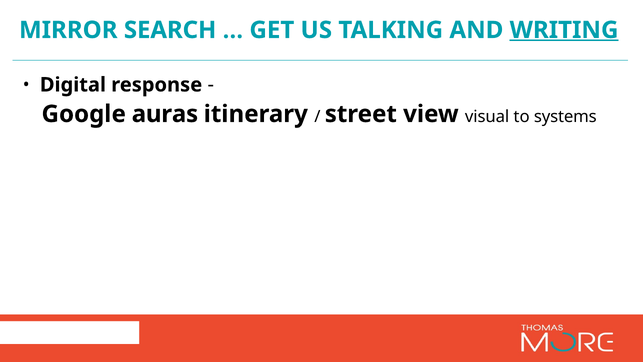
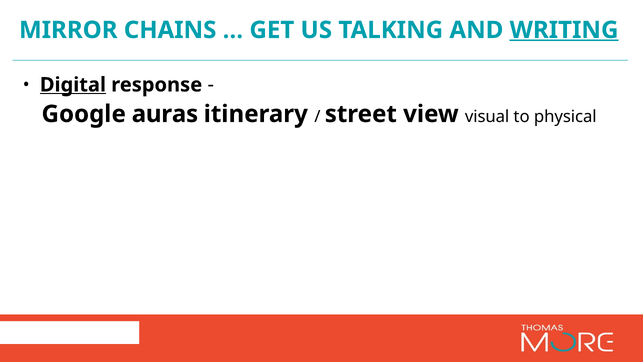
SEARCH: SEARCH -> CHAINS (170, 30)
Digital underline: none -> present (73, 85)
systems: systems -> physical (565, 116)
